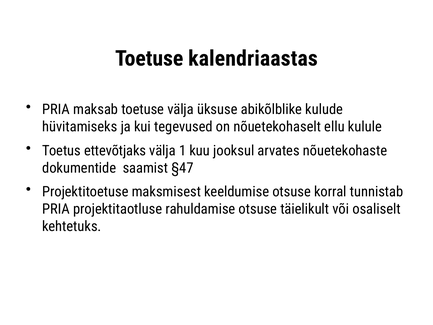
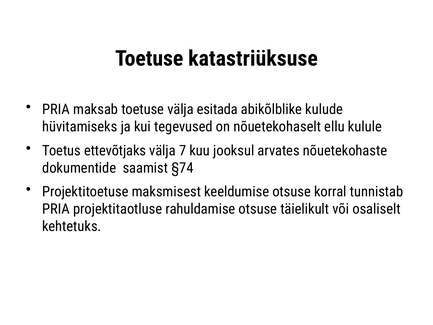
kalendriaastas: kalendriaastas -> katastriüksuse (253, 58)
üksuse: üksuse -> esitada (217, 109)
1: 1 -> 7 (183, 151)
§47: §47 -> §74 (183, 168)
